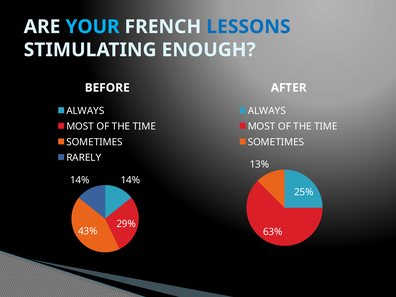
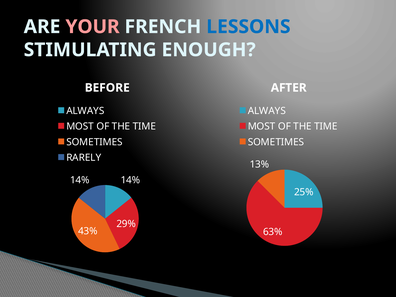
YOUR colour: light blue -> pink (93, 27)
